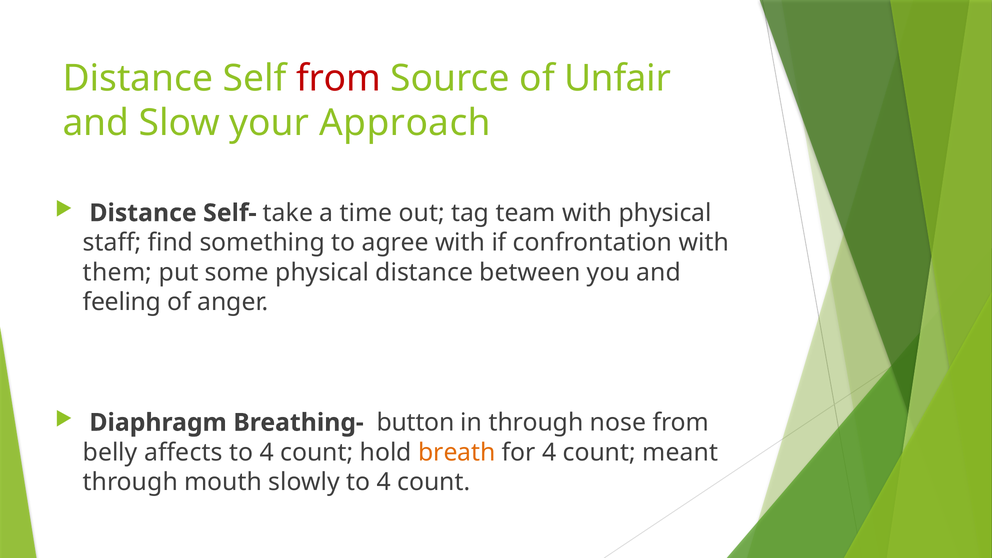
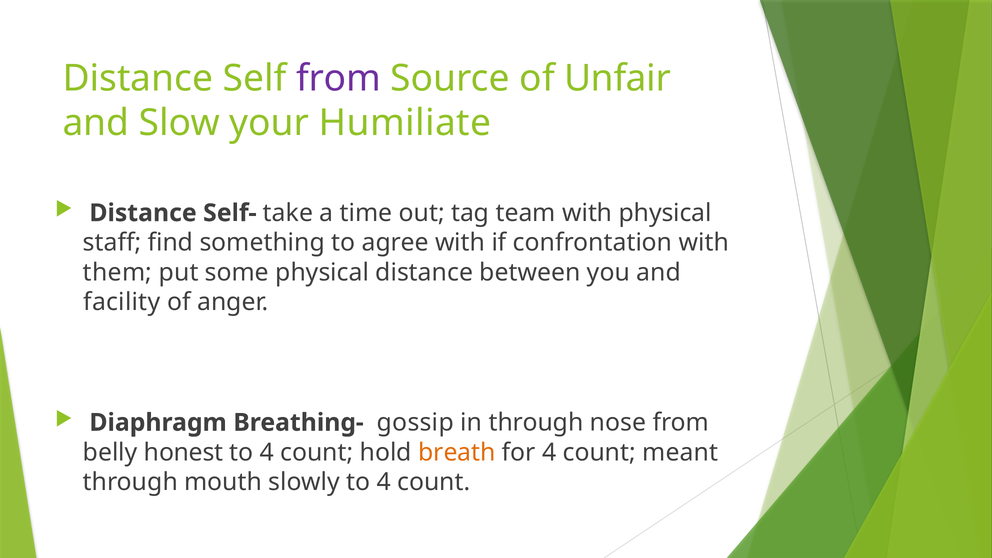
from colour: red -> purple (339, 78)
Approach: Approach -> Humiliate (405, 123)
feeling: feeling -> facility (122, 302)
button: button -> gossip (415, 423)
affects: affects -> honest (184, 452)
